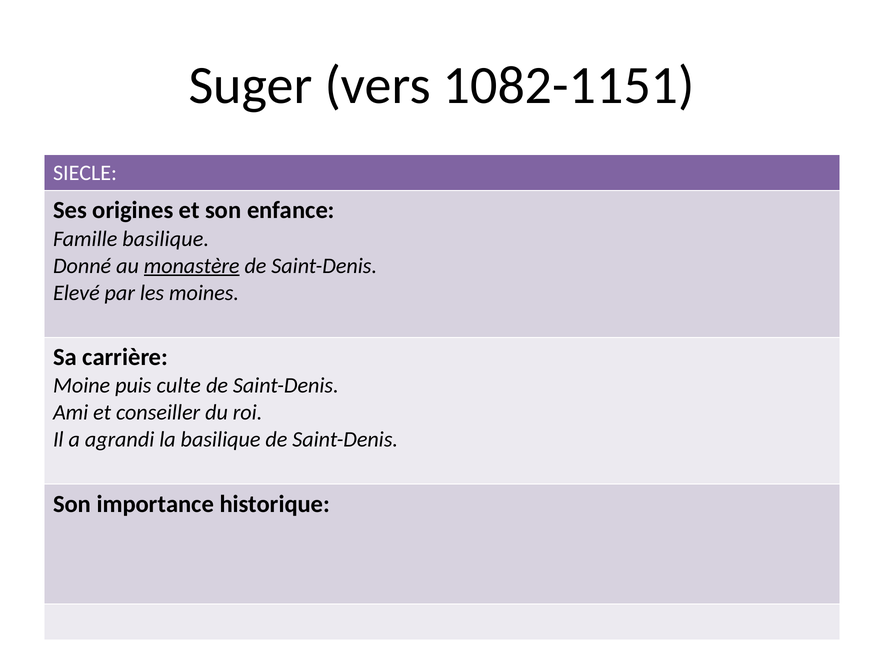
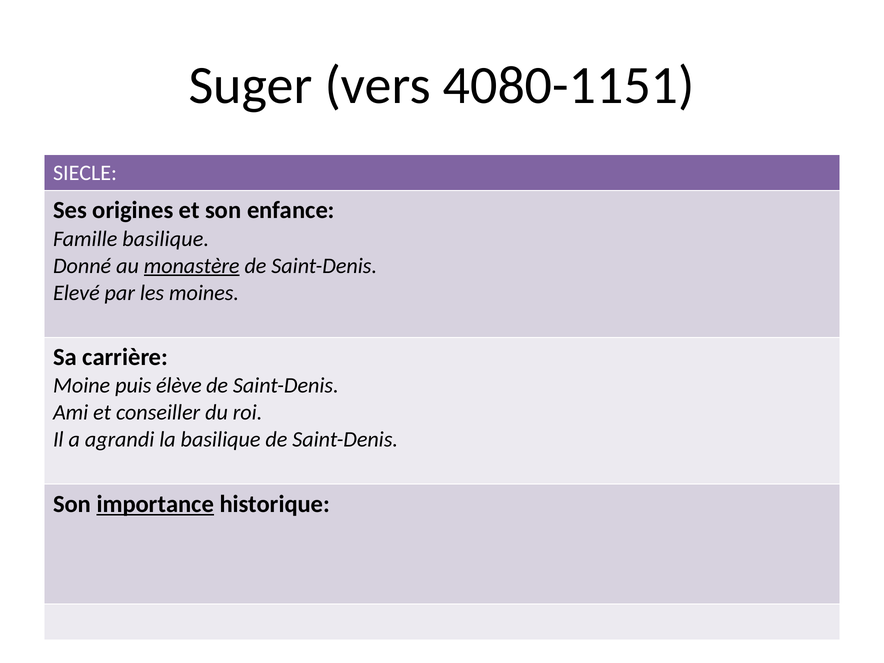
1082-1151: 1082-1151 -> 4080-1151 (569, 86)
culte: culte -> élève (179, 386)
importance underline: none -> present (155, 504)
